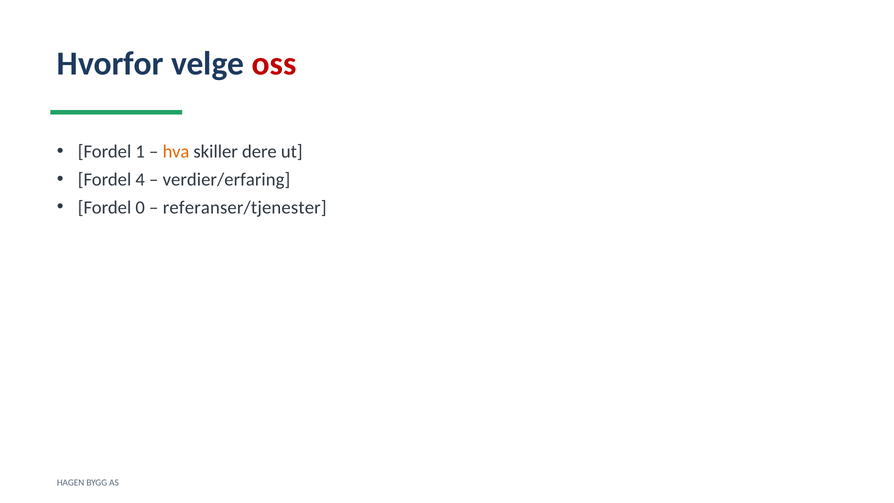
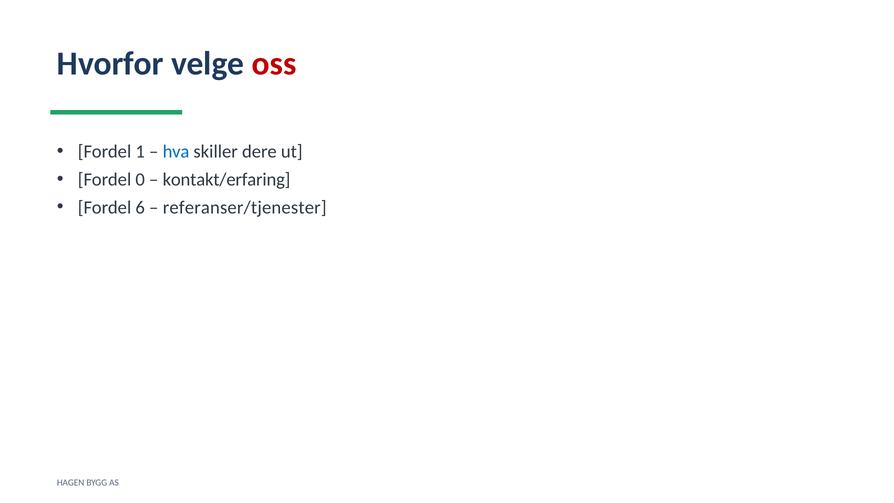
hva colour: orange -> blue (176, 151)
4: 4 -> 0 (140, 179)
verdier/erfaring: verdier/erfaring -> kontakt/erfaring (227, 179)
0: 0 -> 6 (140, 207)
